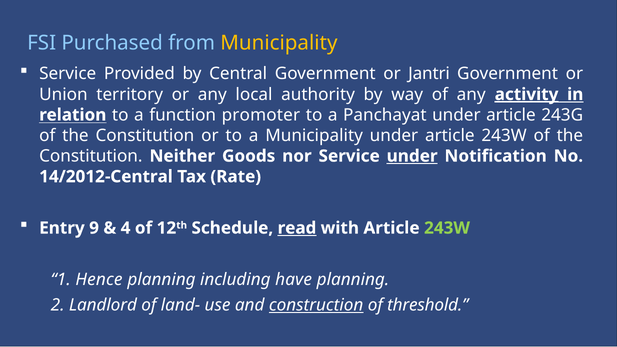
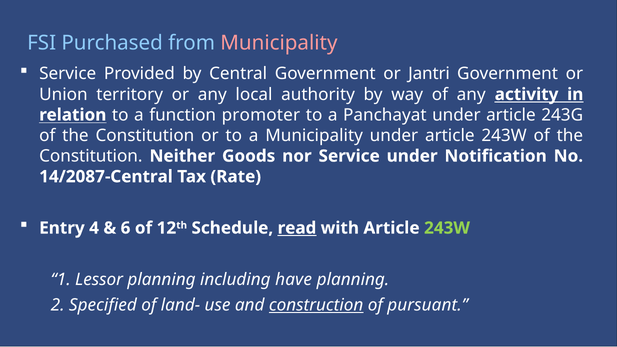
Municipality colour: yellow -> pink (279, 43)
activity underline: present -> none (527, 94)
under underline: present -> none (412, 156)
14/2012-Central: 14/2012-Central -> 14/2087-Central (106, 177)
9: 9 -> 4 (94, 228)
4: 4 -> 6 (126, 228)
Hence: Hence -> Lessor (99, 279)
Landlord: Landlord -> Specified (103, 305)
threshold: threshold -> pursuant (428, 305)
